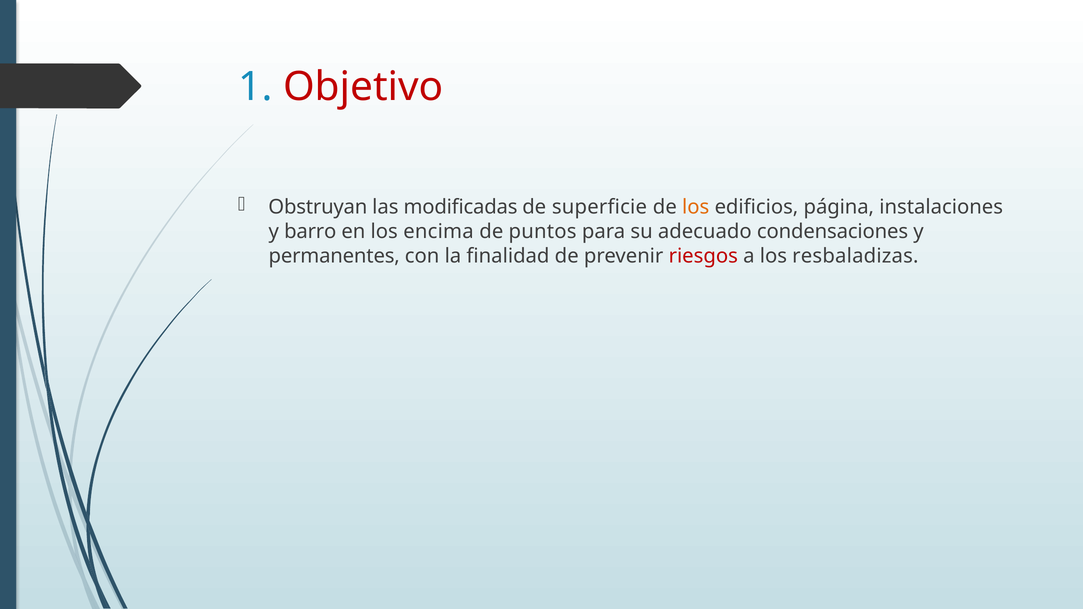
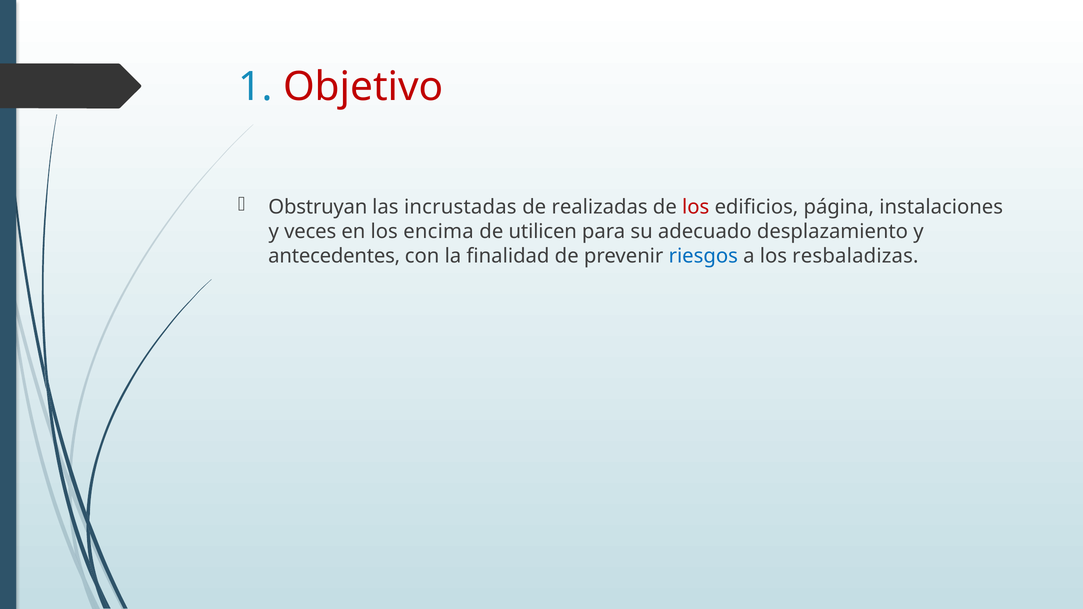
modificadas: modificadas -> incrustadas (460, 207)
superficie: superficie -> realizadas (600, 207)
los colour: orange -> red (696, 207)
barro: barro -> veces (310, 232)
puntos: puntos -> utilicen (543, 232)
condensaciones: condensaciones -> desplazamiento (832, 232)
permanentes: permanentes -> antecedentes (334, 256)
riesgos colour: red -> blue (703, 256)
